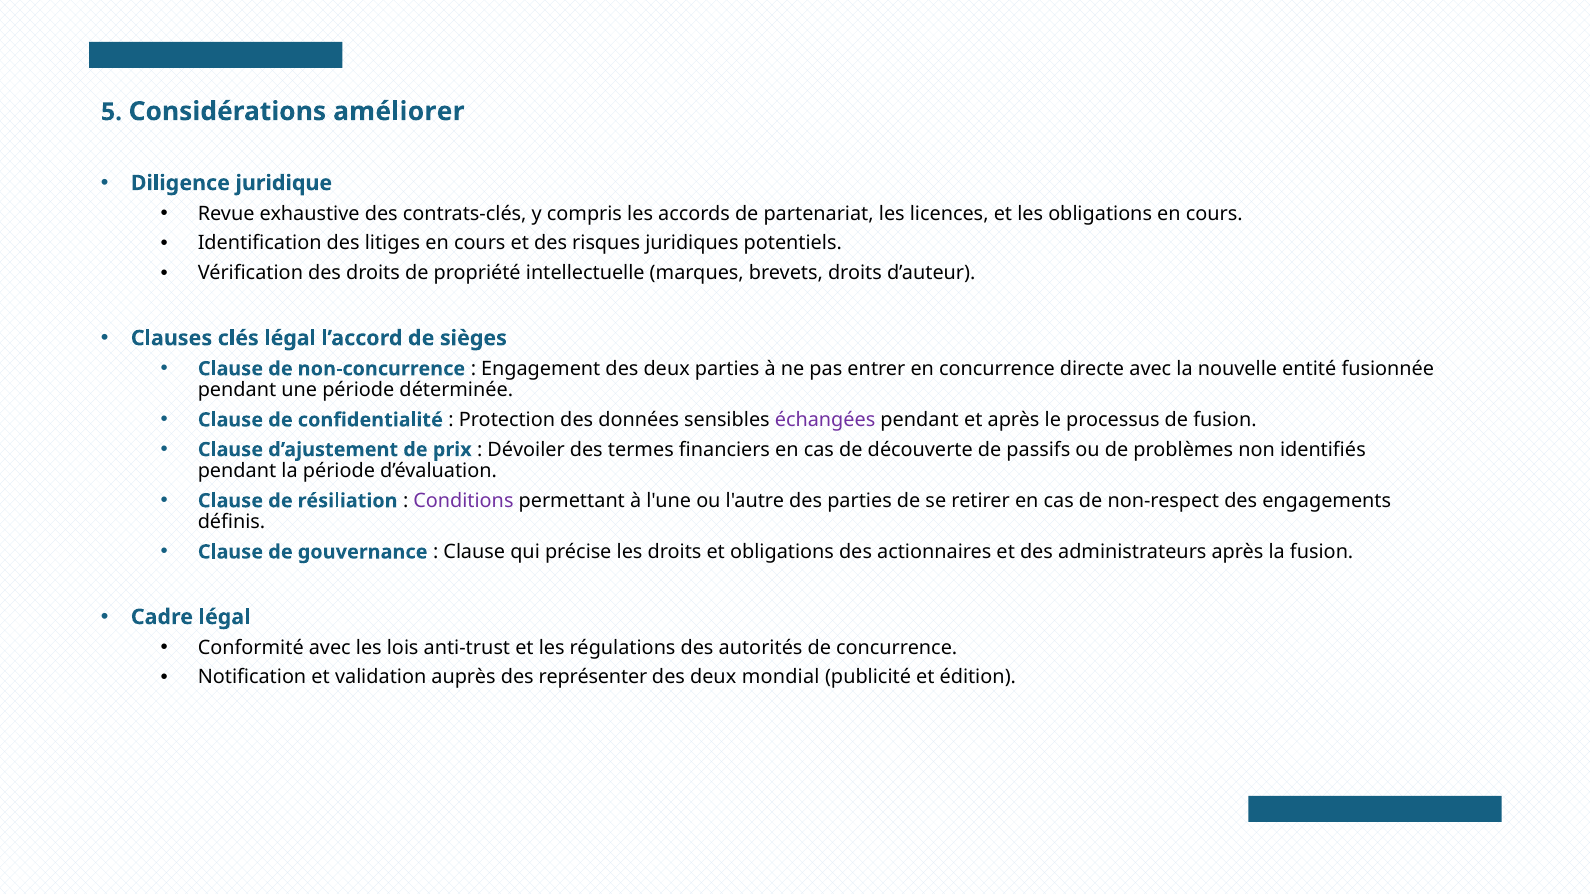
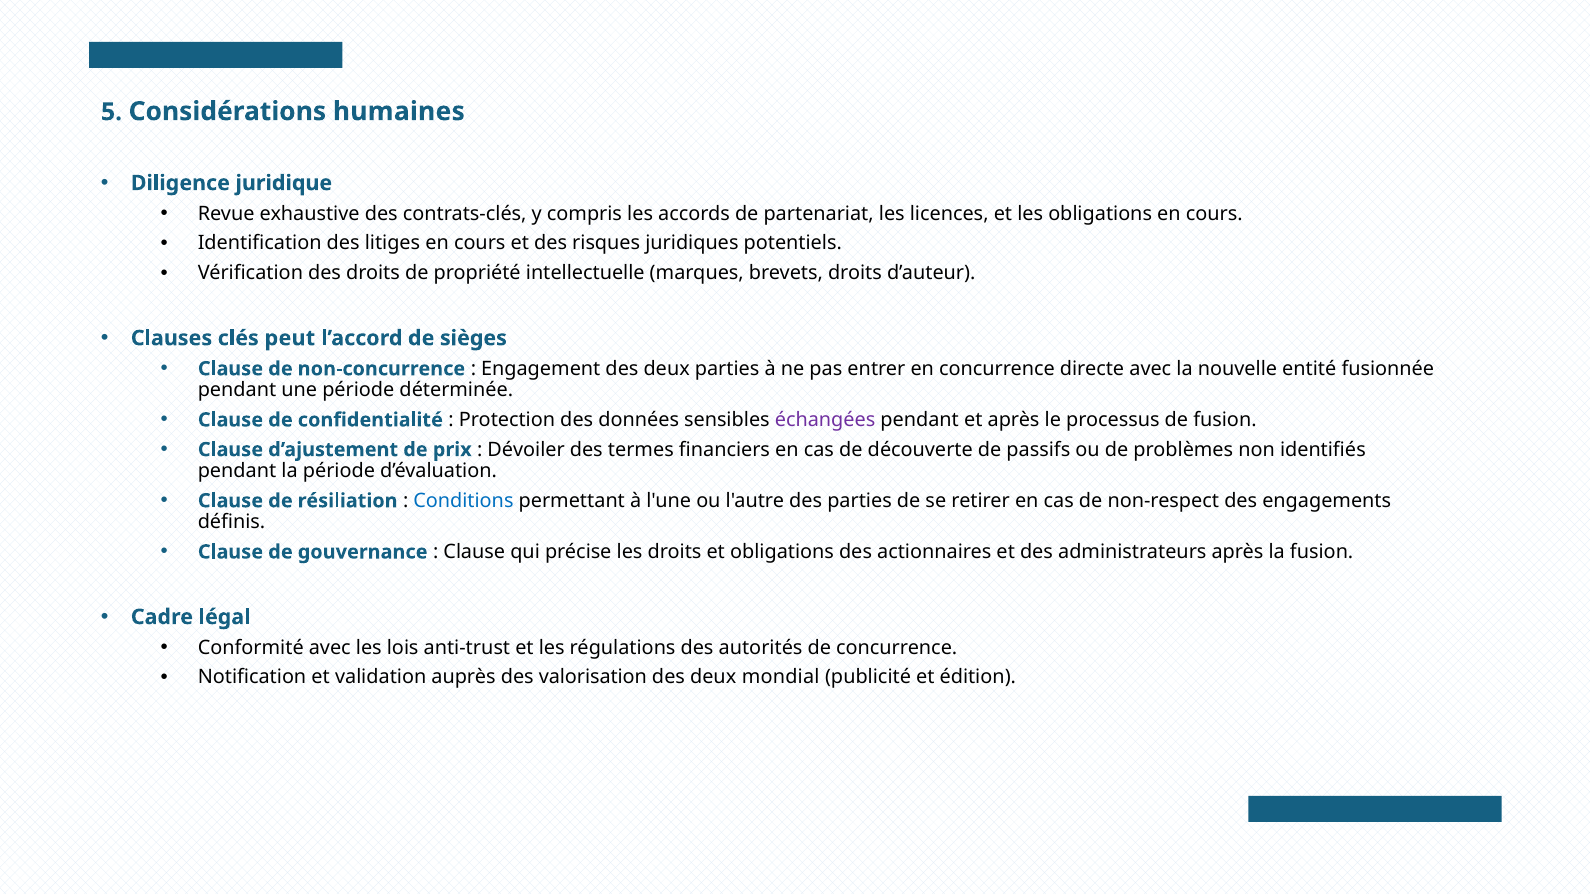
améliorer: améliorer -> humaines (399, 111)
clés légal: légal -> peut (290, 338)
Conditions colour: purple -> blue (463, 501)
représenter: représenter -> valorisation (593, 678)
